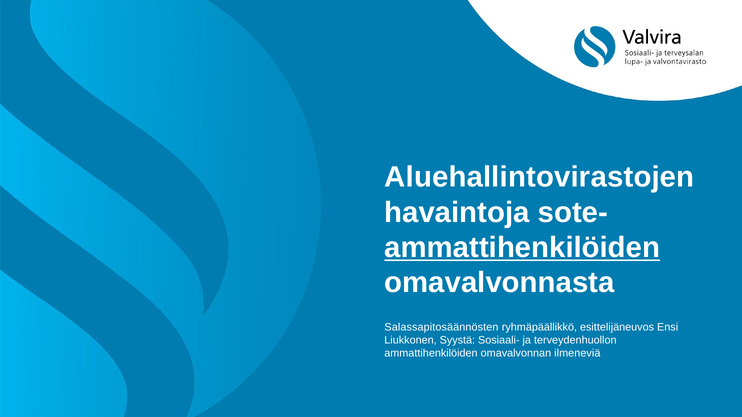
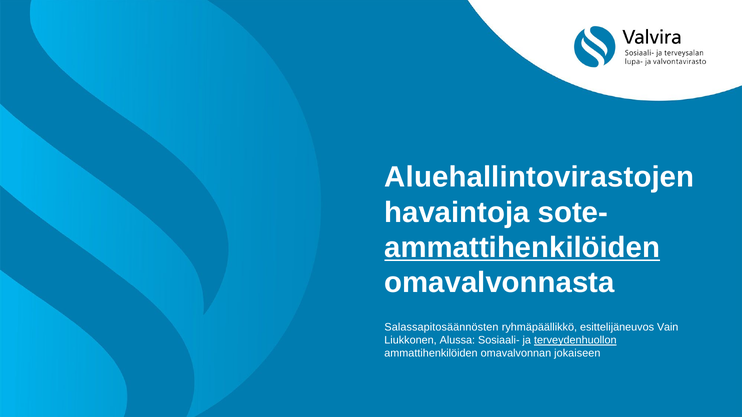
Ensi: Ensi -> Vain (668, 328)
Syystä: Syystä -> Alussa (457, 341)
terveydenhuollon underline: none -> present (575, 341)
ilmeneviä: ilmeneviä -> jokaiseen (577, 354)
